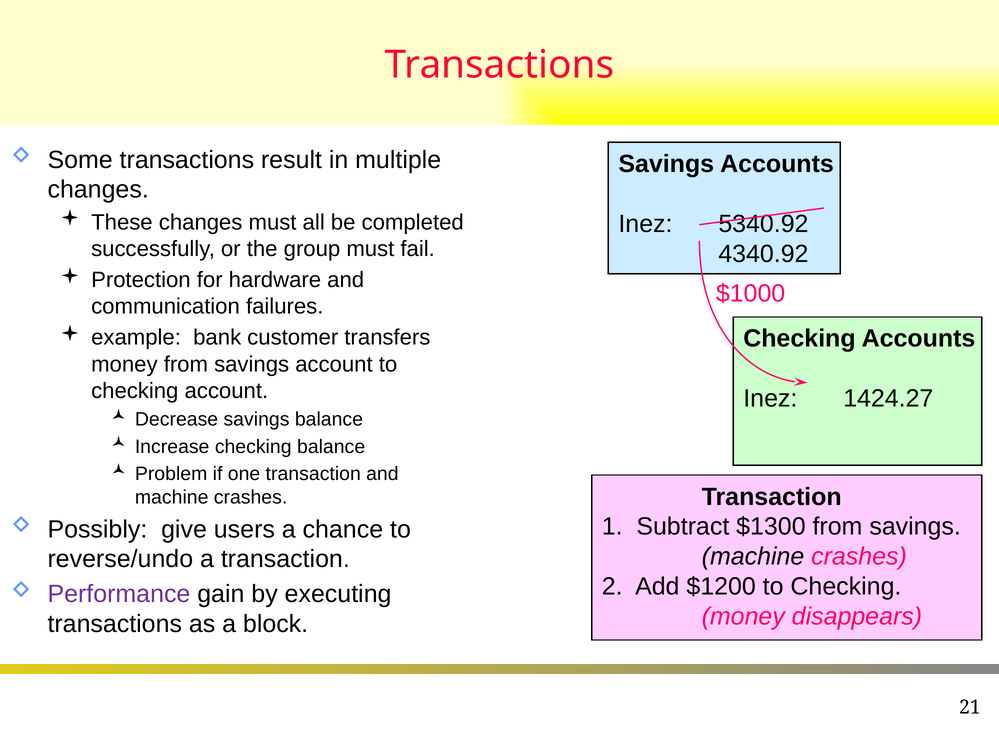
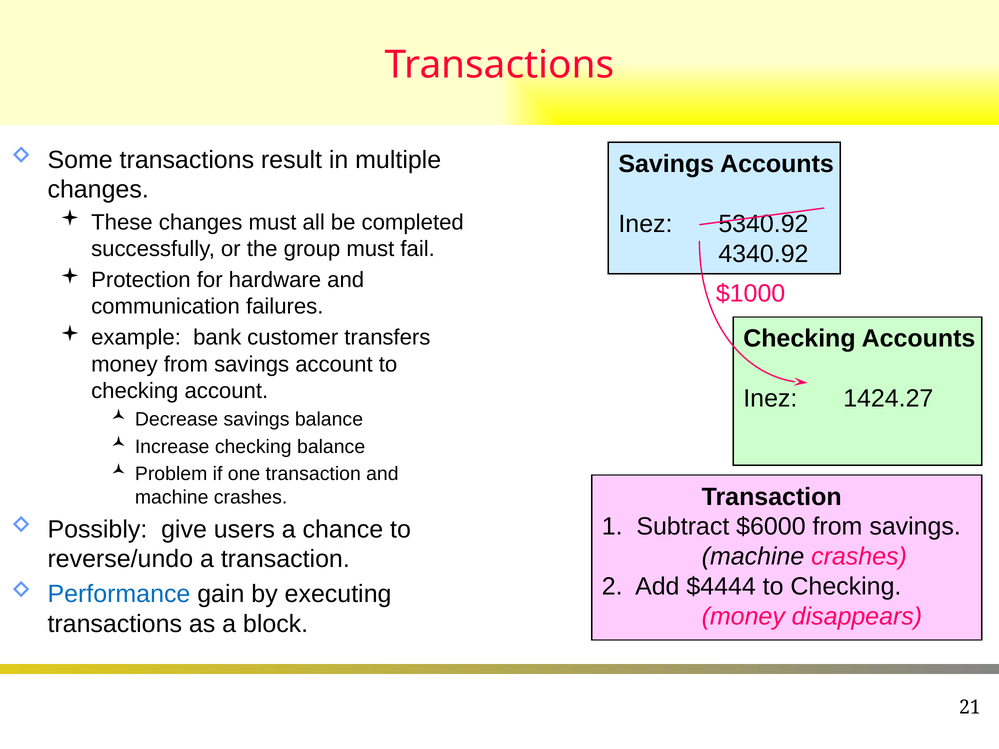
$1300: $1300 -> $6000 (771, 527)
$1200: $1200 -> $4444 (721, 587)
Performance colour: purple -> blue (119, 594)
